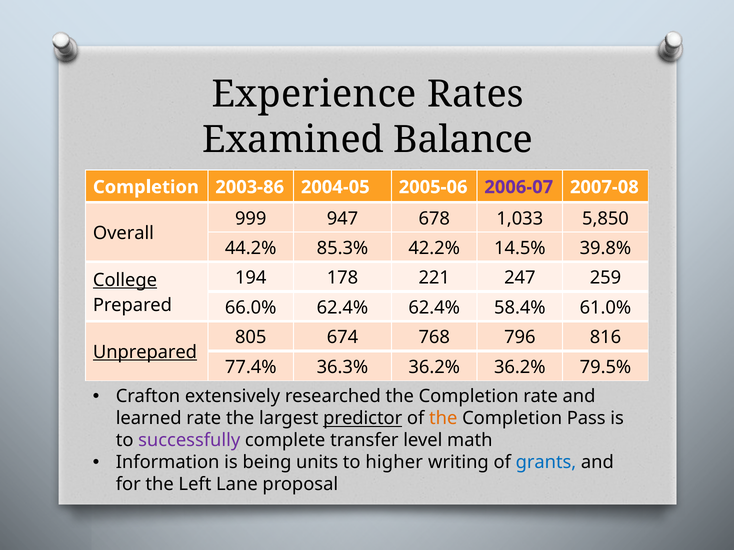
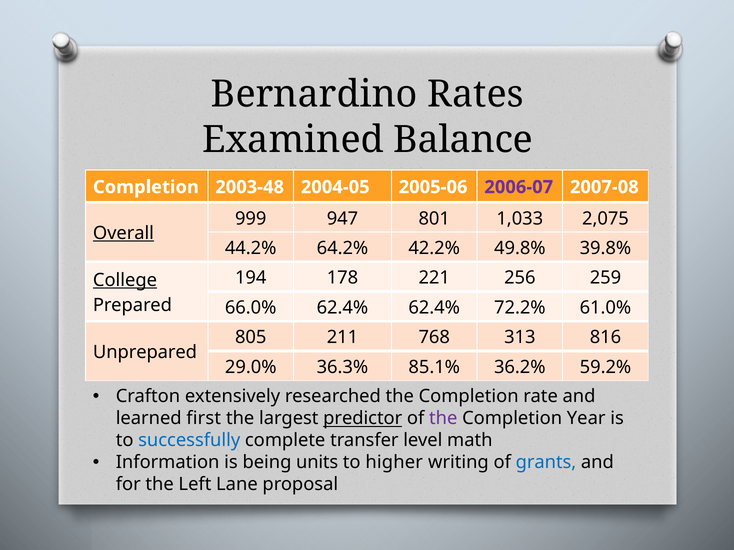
Experience: Experience -> Bernardino (314, 95)
2003-86: 2003-86 -> 2003-48 (250, 187)
678: 678 -> 801 (434, 219)
5,850: 5,850 -> 2,075 (605, 219)
Overall underline: none -> present (123, 233)
85.3%: 85.3% -> 64.2% (342, 248)
14.5%: 14.5% -> 49.8% (520, 248)
247: 247 -> 256 (520, 278)
58.4%: 58.4% -> 72.2% (520, 308)
674: 674 -> 211 (342, 338)
796: 796 -> 313 (520, 338)
Unprepared underline: present -> none (145, 352)
77.4%: 77.4% -> 29.0% (251, 367)
36.3% 36.2%: 36.2% -> 85.1% (434, 367)
79.5%: 79.5% -> 59.2% (605, 367)
learned rate: rate -> first (204, 419)
the colour: orange -> purple (443, 419)
Pass: Pass -> Year (586, 419)
successfully colour: purple -> blue (189, 441)
